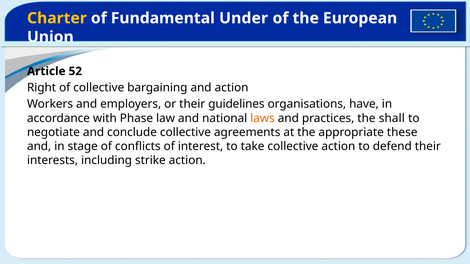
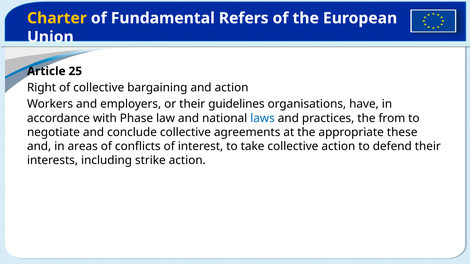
Under: Under -> Refers (244, 18)
52: 52 -> 25 (75, 71)
laws colour: orange -> blue (263, 118)
shall: shall -> from (392, 118)
stage: stage -> areas (83, 147)
